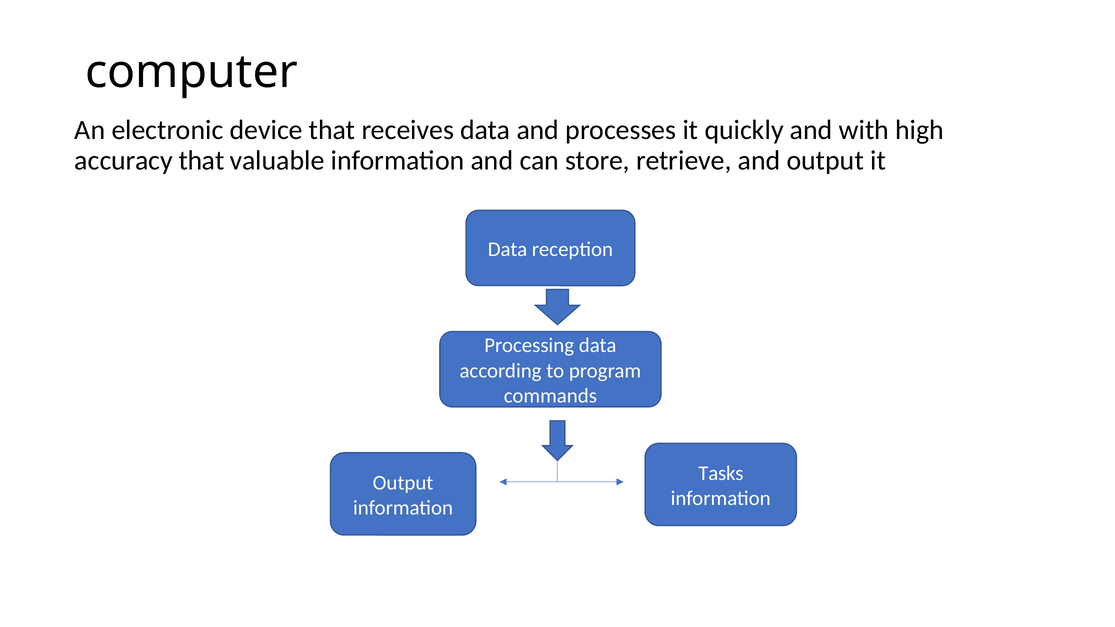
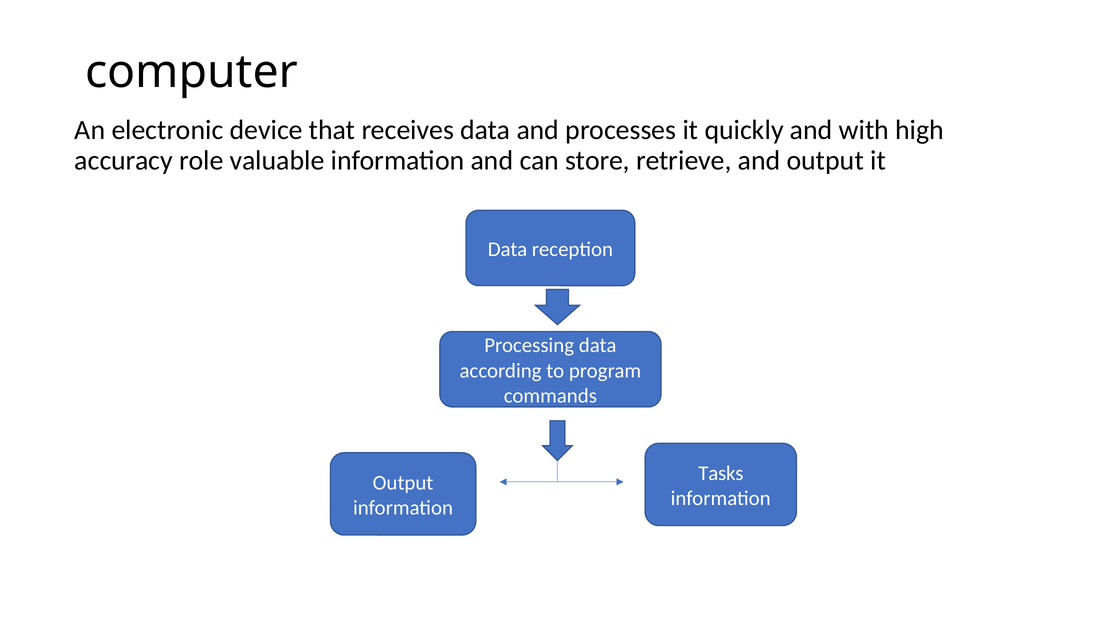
accuracy that: that -> role (201, 160)
